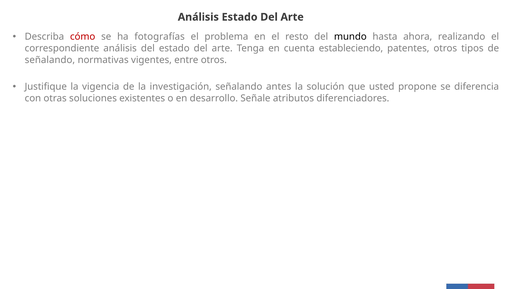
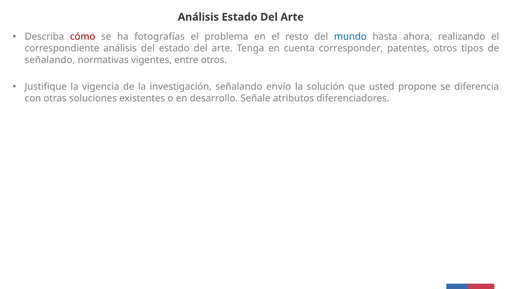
mundo colour: black -> blue (350, 37)
estableciendo: estableciendo -> corresponder (351, 48)
antes: antes -> envío (279, 87)
